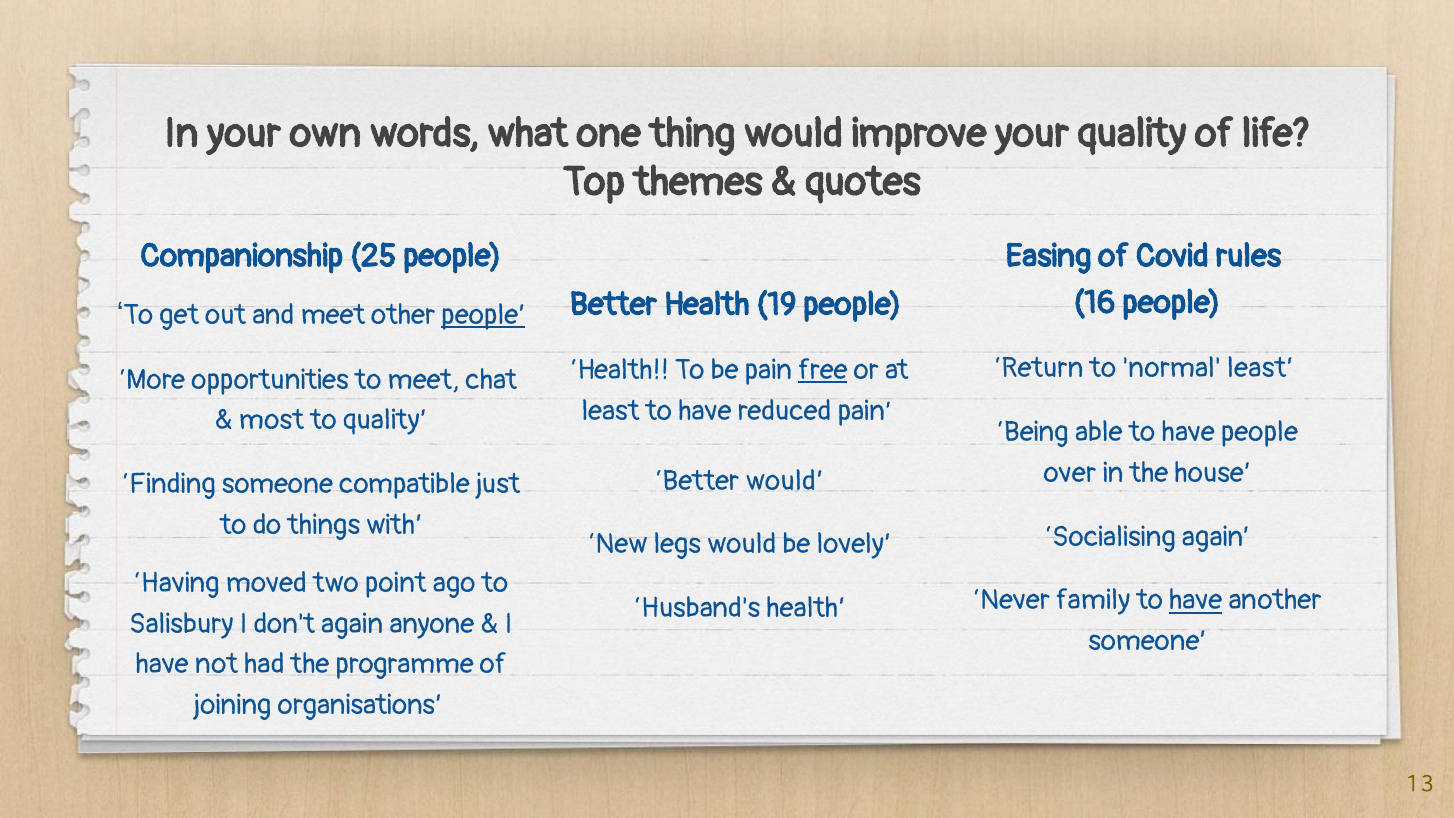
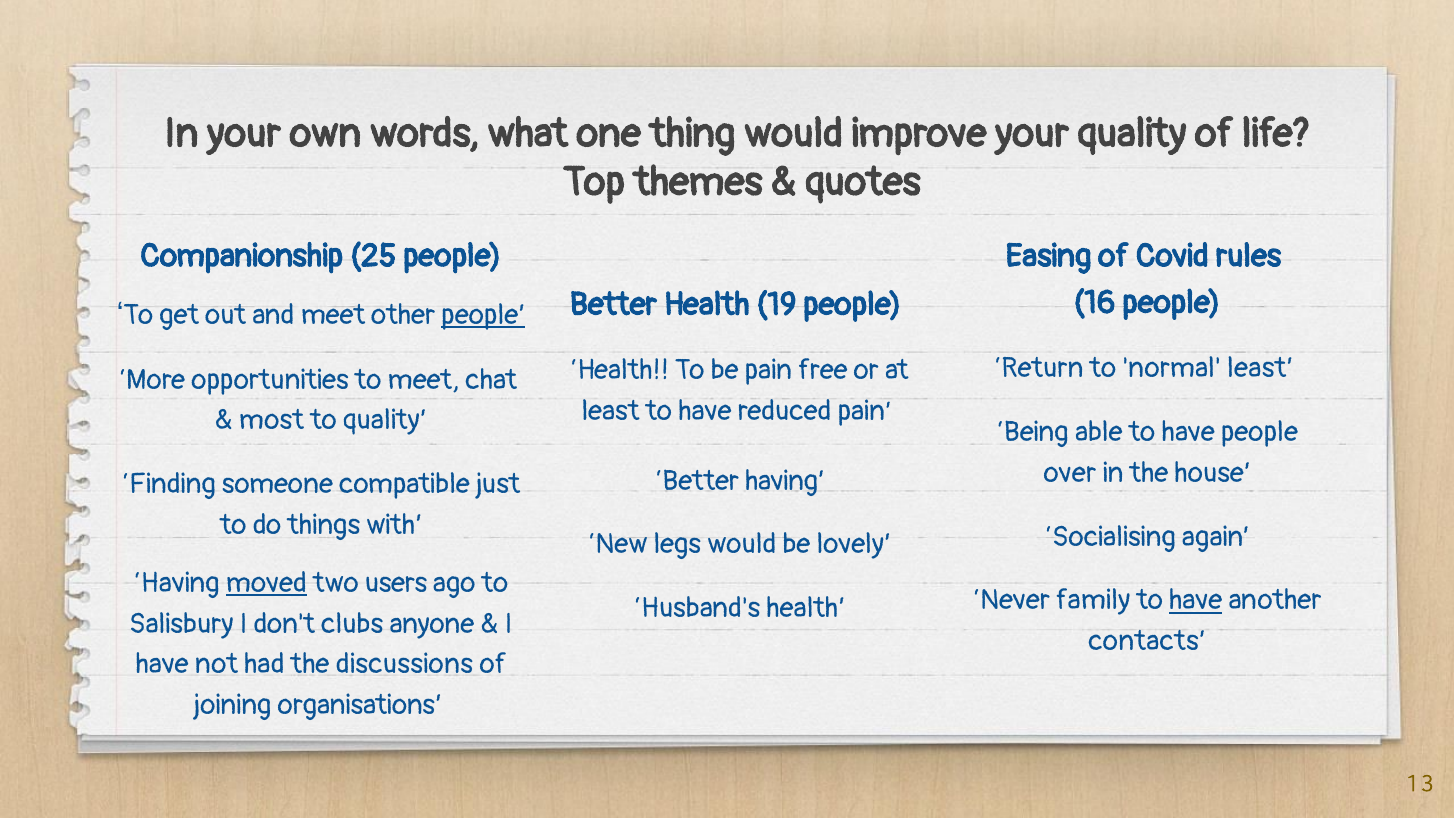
free underline: present -> none (823, 370)
Better would: would -> having (785, 481)
moved underline: none -> present (266, 583)
point: point -> users (396, 583)
don't again: again -> clubs (352, 624)
someone: someone -> contacts (1147, 641)
programme: programme -> discussions (404, 664)
